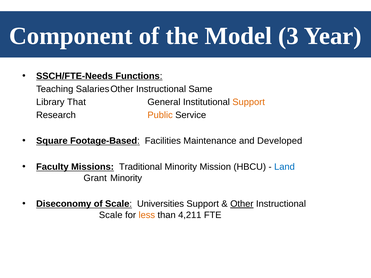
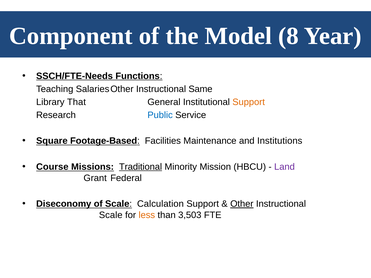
3: 3 -> 8 (288, 36)
Public colour: orange -> blue (160, 115)
Developed: Developed -> Institutions (280, 141)
Faculty: Faculty -> Course (52, 167)
Traditional underline: none -> present (141, 167)
Land colour: blue -> purple (284, 167)
Grant Minority: Minority -> Federal (126, 178)
Universities: Universities -> Calculation (160, 204)
4,211: 4,211 -> 3,503 (190, 215)
